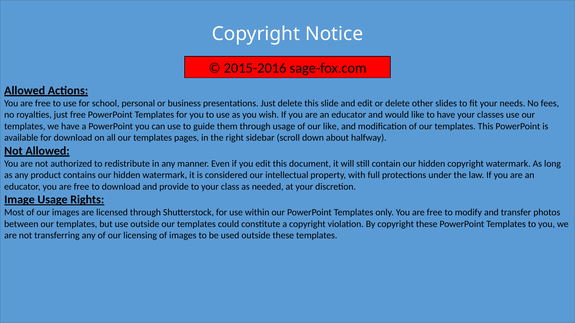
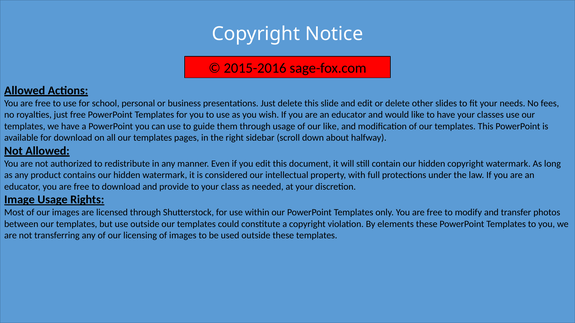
By copyright: copyright -> elements (396, 224)
